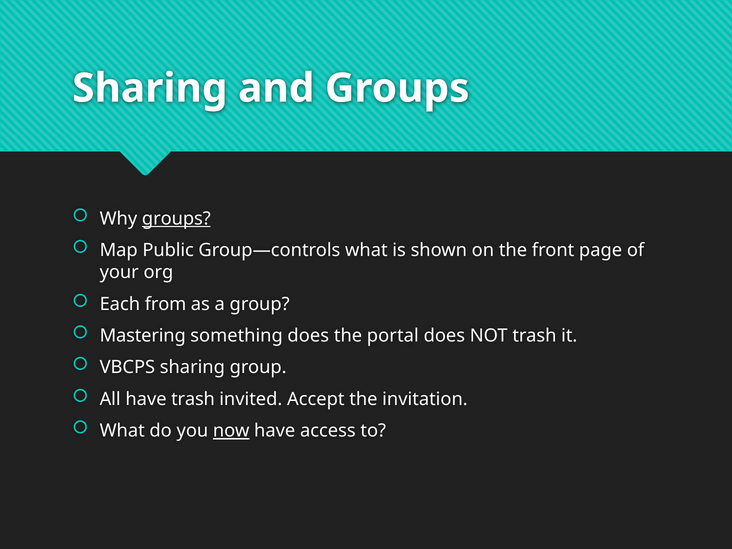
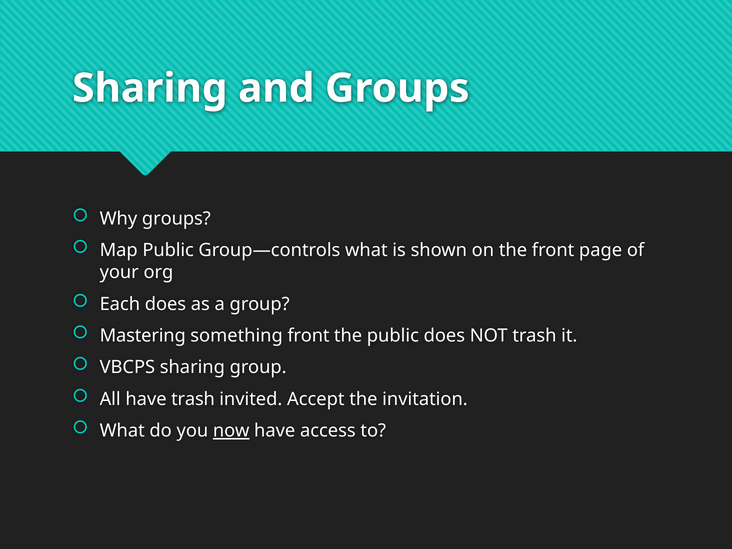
groups underline: present -> none (176, 219)
Each from: from -> does (165, 304)
something does: does -> front (308, 336)
the portal: portal -> public (393, 336)
